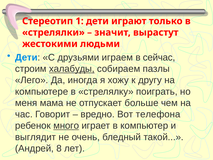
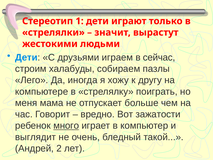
халабуды underline: present -> none (72, 69)
телефона: телефона -> зажатости (158, 114)
8: 8 -> 2 (59, 148)
